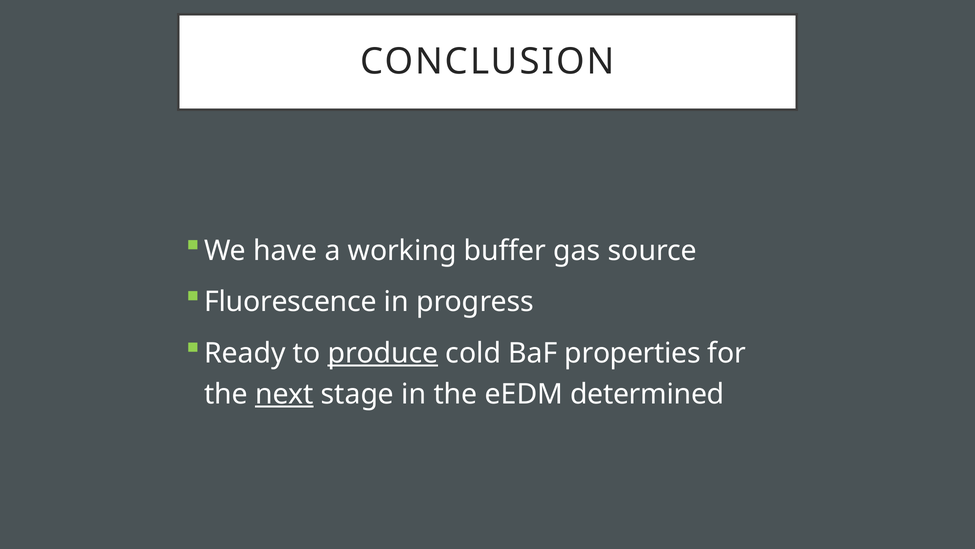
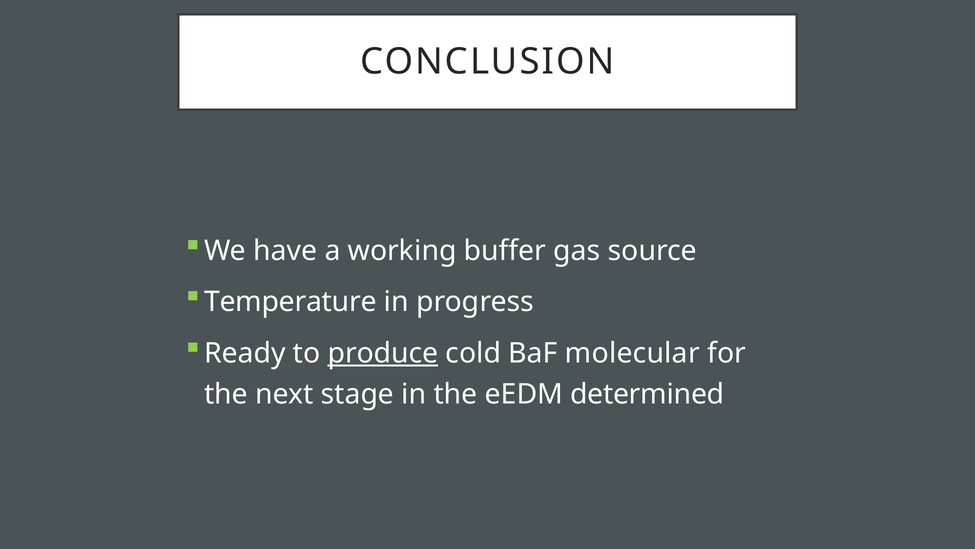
Fluorescence: Fluorescence -> Temperature (290, 302)
properties: properties -> molecular (632, 353)
next underline: present -> none (284, 394)
